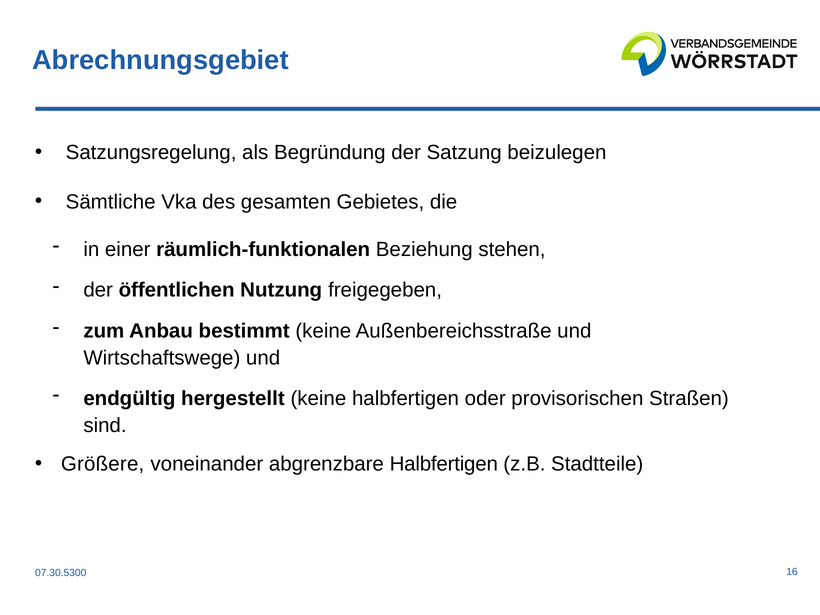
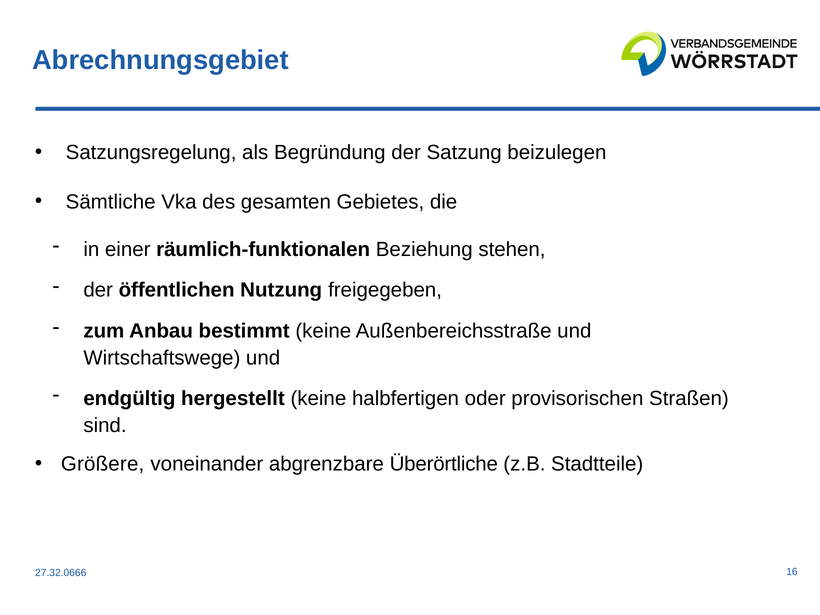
abgrenzbare Halbfertigen: Halbfertigen -> Überörtliche (444, 464)
07.30.5300: 07.30.5300 -> 27.32.0666 (61, 573)
